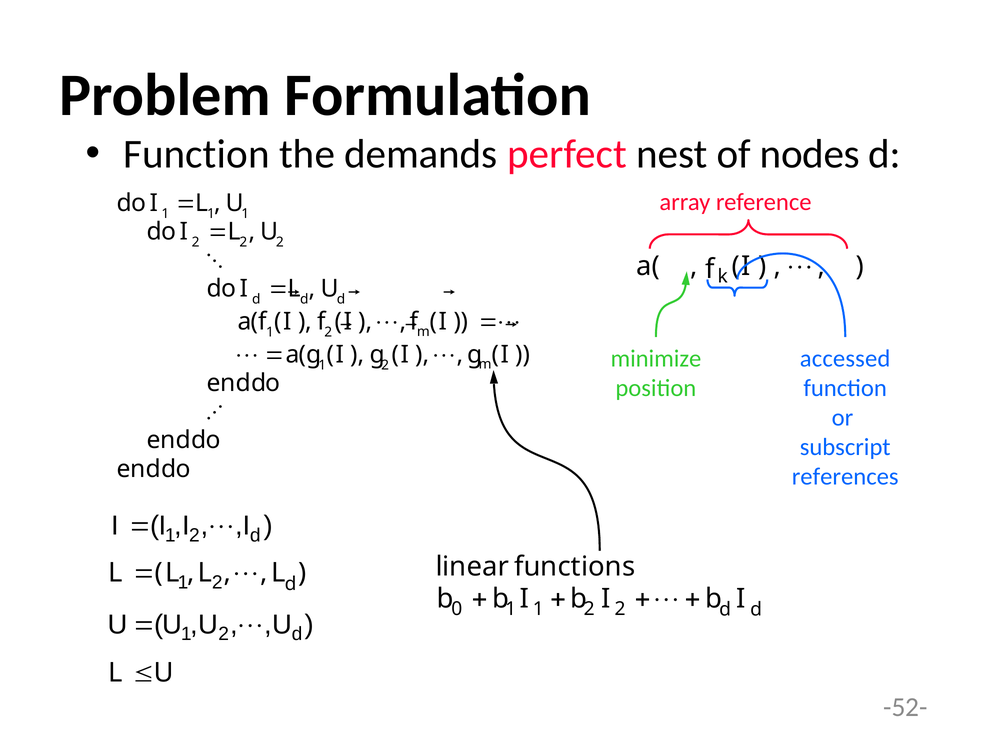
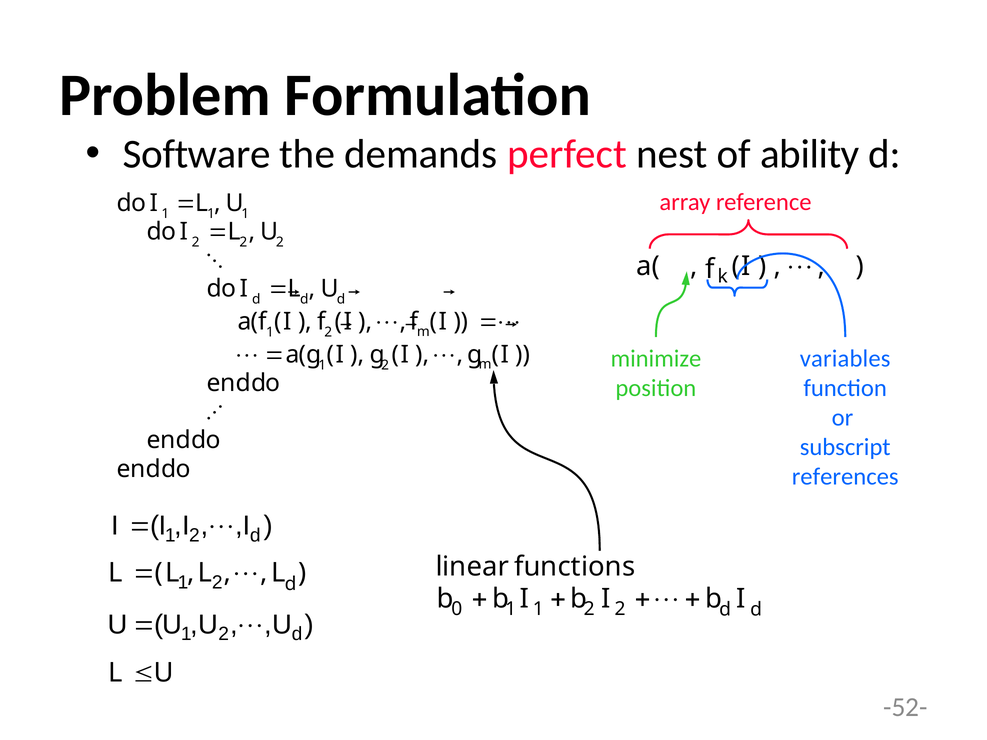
Function: Function -> Software (197, 154)
nodes: nodes -> ability (810, 154)
accessed: accessed -> variables (845, 359)
